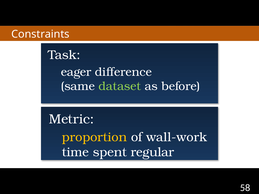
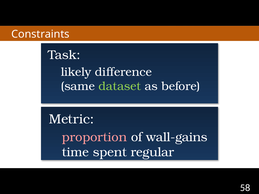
eager: eager -> likely (76, 72)
proportion colour: yellow -> pink (94, 137)
wall-work: wall-work -> wall-gains (177, 137)
